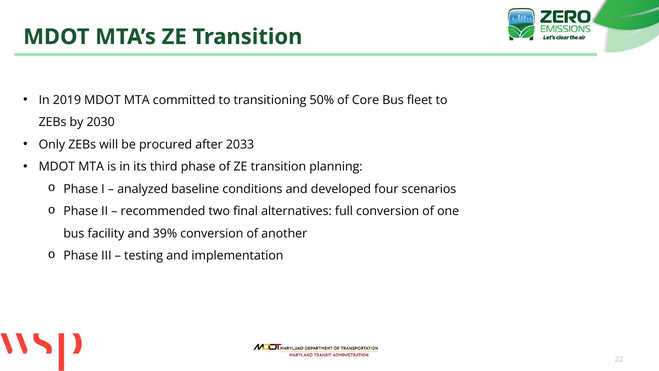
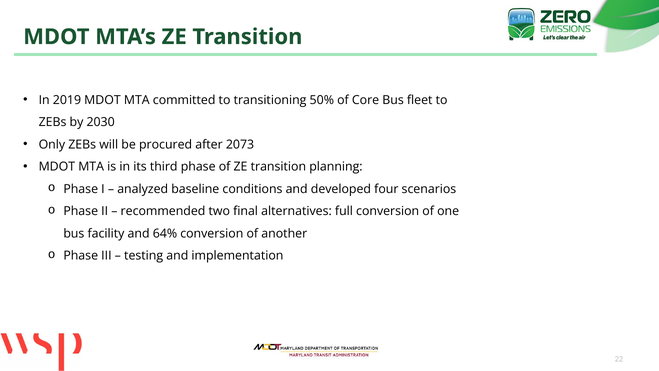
2033: 2033 -> 2073 (240, 144)
39%: 39% -> 64% (165, 233)
